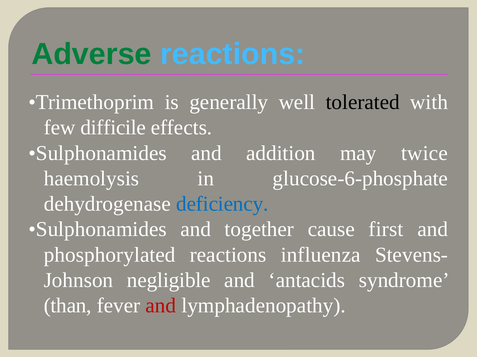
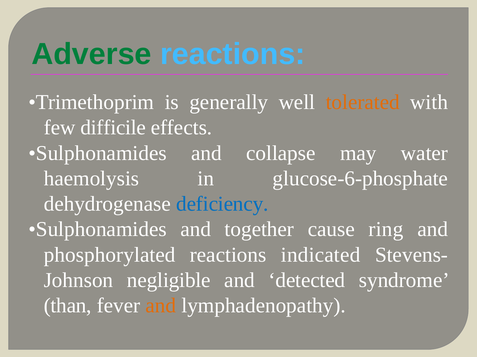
tolerated colour: black -> orange (363, 102)
addition: addition -> collapse (281, 153)
twice: twice -> water (425, 153)
first: first -> ring (386, 230)
influenza: influenza -> indicated (321, 255)
antacids: antacids -> detected (307, 281)
and colour: red -> orange (161, 306)
